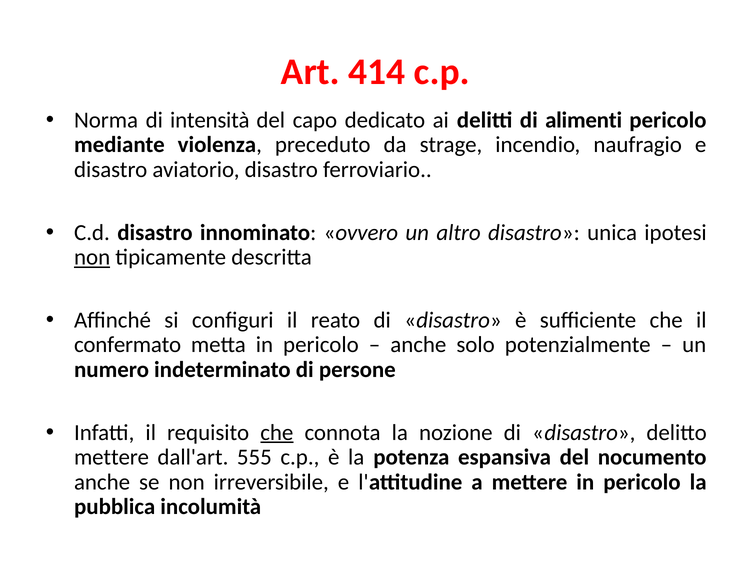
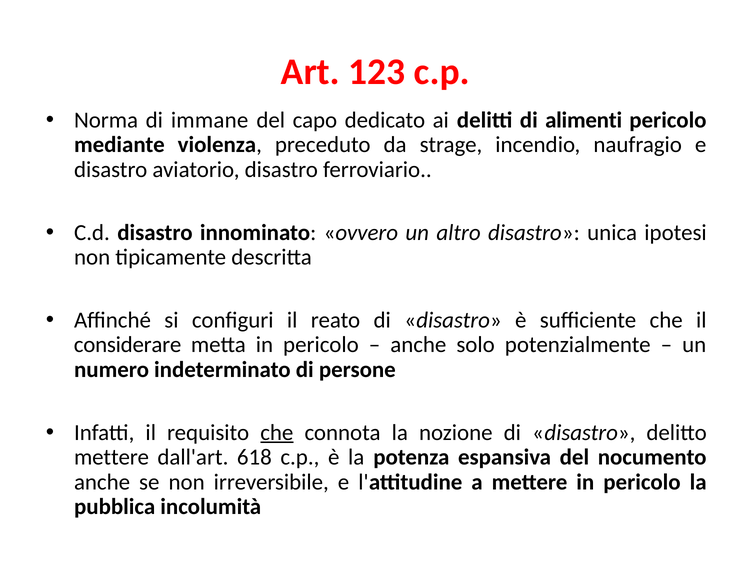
414: 414 -> 123 (377, 72)
intensità: intensità -> immane (210, 120)
non underline: present -> none (92, 257)
confermato: confermato -> considerare (128, 345)
555: 555 -> 618 (254, 458)
